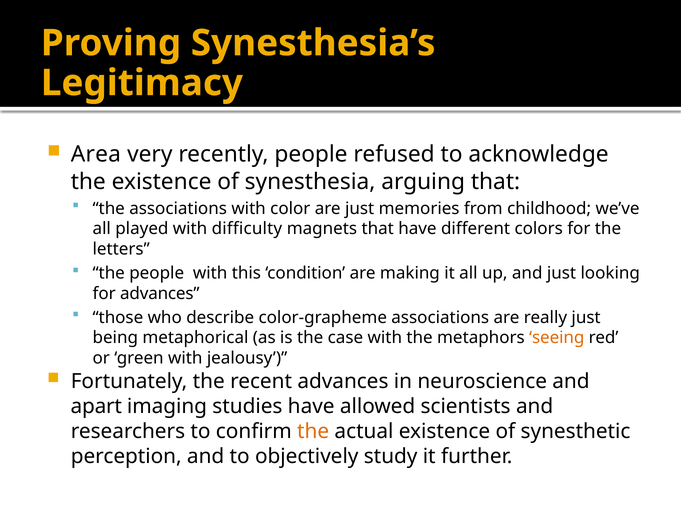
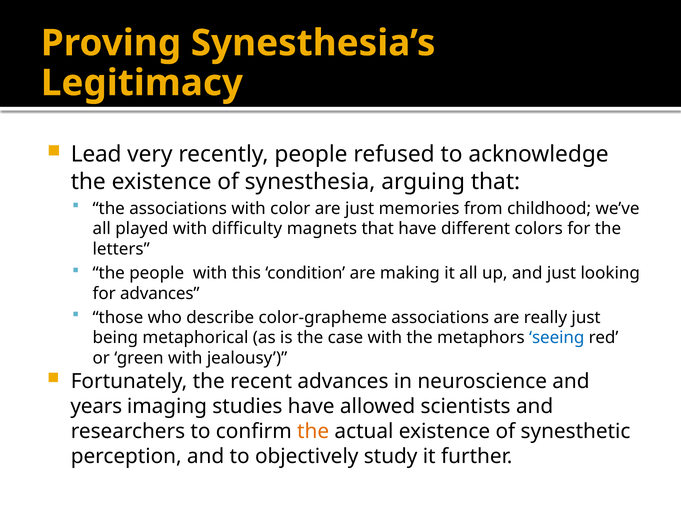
Area: Area -> Lead (96, 154)
seeing colour: orange -> blue (557, 338)
apart: apart -> years (96, 406)
